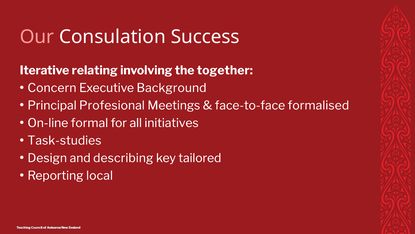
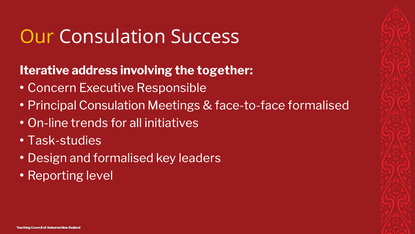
Our colour: pink -> yellow (37, 37)
relating: relating -> address (95, 70)
Background: Background -> Responsible (172, 88)
Principal Profesional: Profesional -> Consulation (112, 105)
formal: formal -> trends (89, 123)
and describing: describing -> formalised (123, 158)
tailored: tailored -> leaders (200, 158)
local: local -> level (100, 175)
